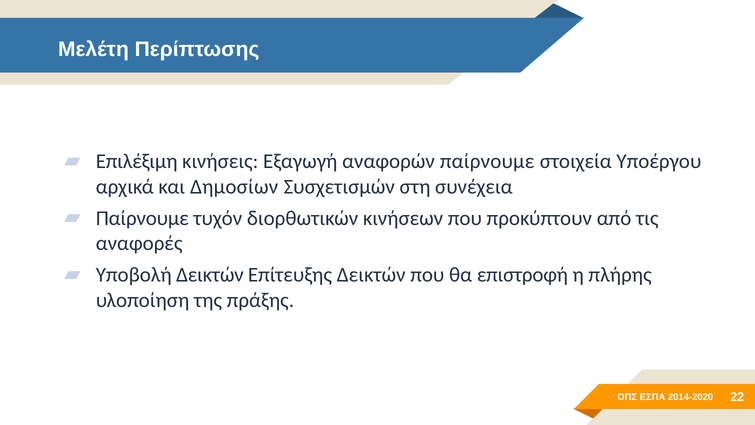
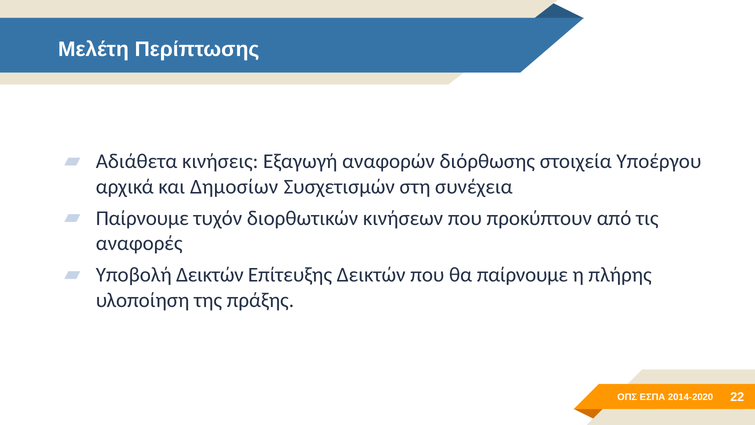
Επιλέξιμη: Επιλέξιμη -> Αδιάθετα (137, 161)
αναφορών παίρνουμε: παίρνουμε -> διόρθωσης (487, 161)
θα επιστροφή: επιστροφή -> παίρνουμε (522, 275)
